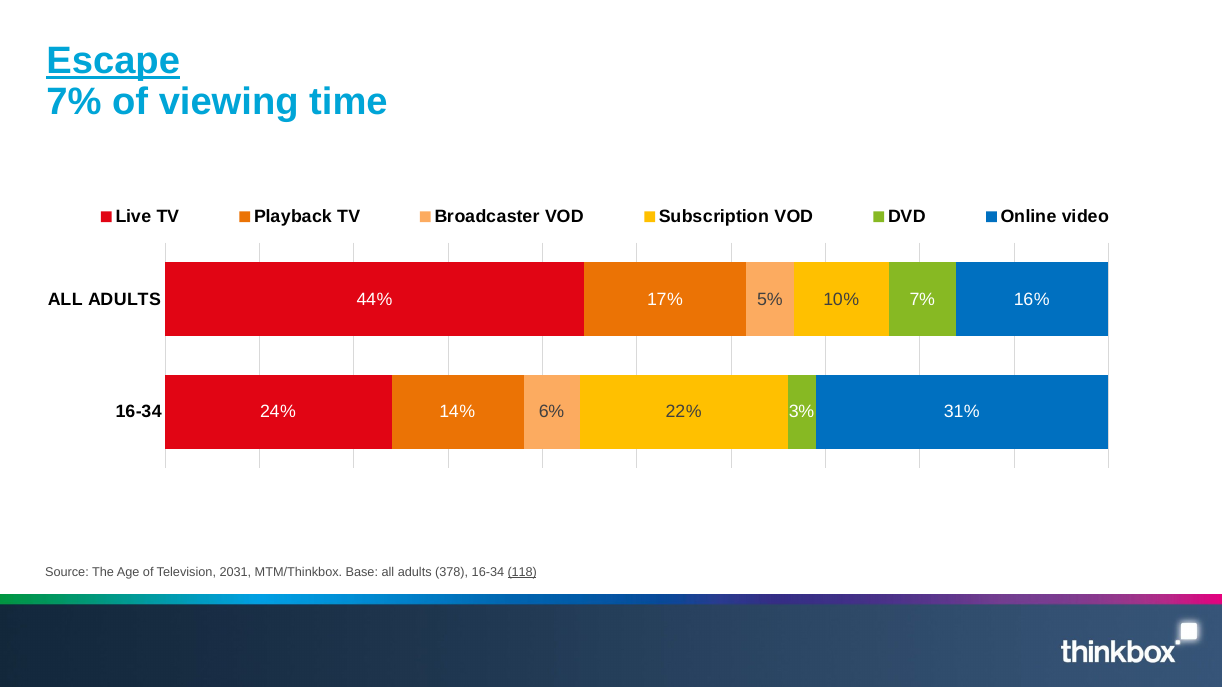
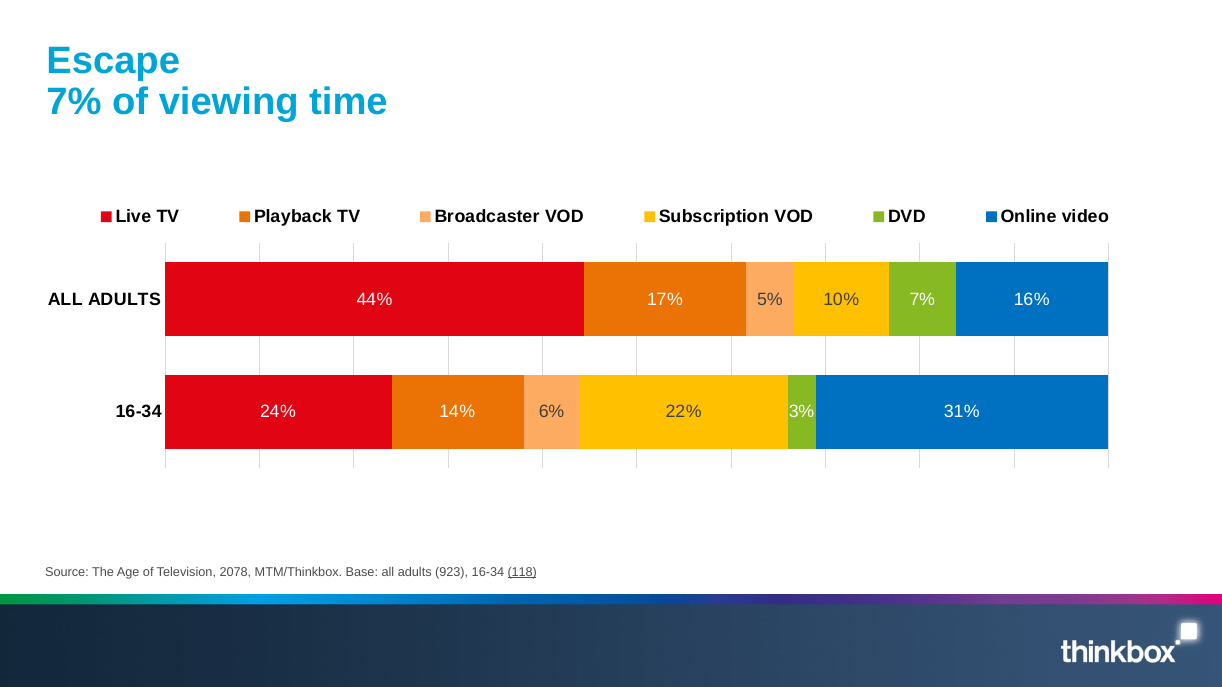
Escape underline: present -> none (113, 61)
2031: 2031 -> 2078 (235, 572)
378: 378 -> 923 (452, 572)
